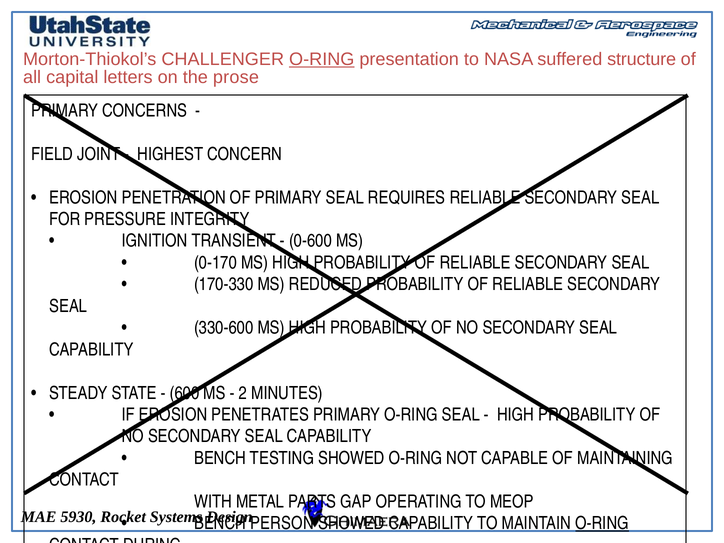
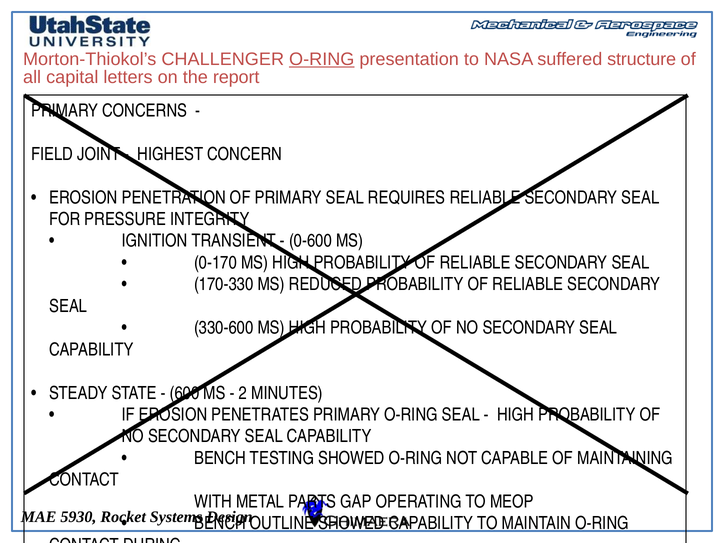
prose: prose -> report (236, 78)
PERSON: PERSON -> OUTLINE (282, 523)
O-RING underline: present -> none (602, 523)
